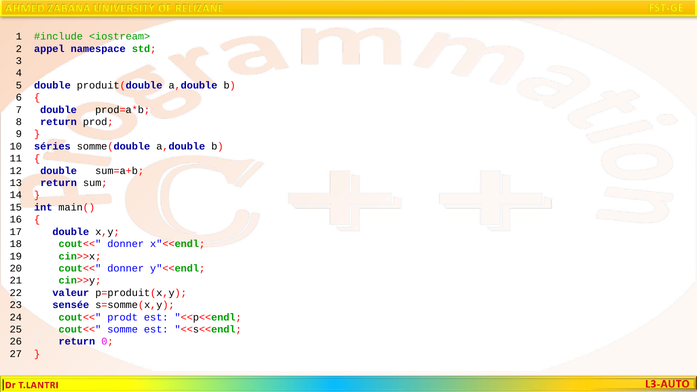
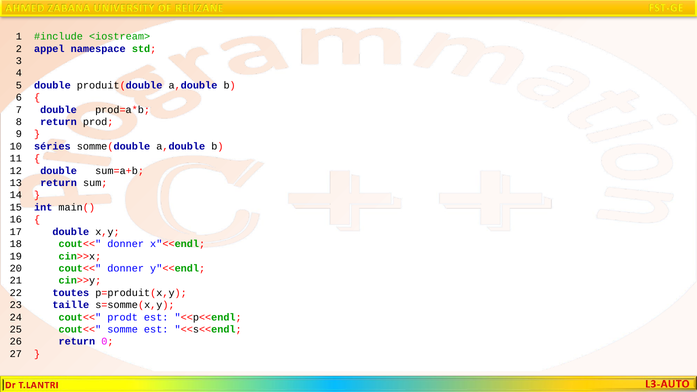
valeur: valeur -> toutes (71, 293)
sensée: sensée -> taille (71, 305)
